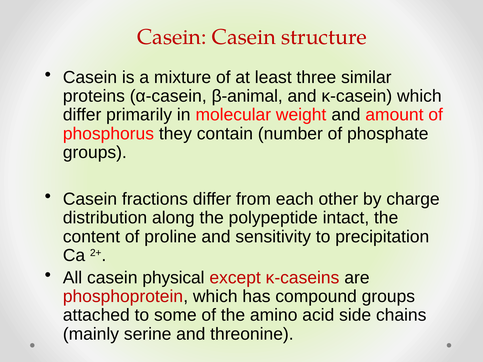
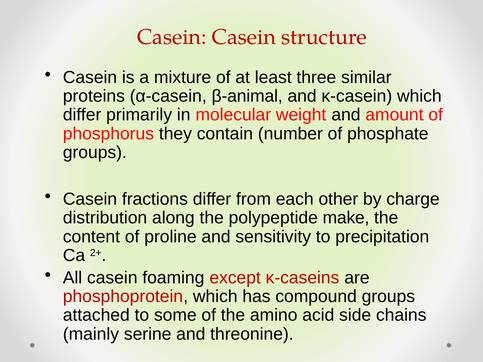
intact: intact -> make (346, 218)
physical: physical -> foaming (173, 278)
